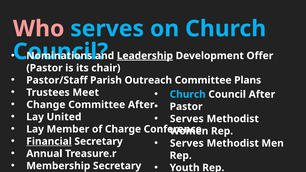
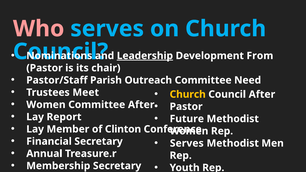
Offer: Offer -> From (260, 56)
Plans: Plans -> Need (248, 80)
Church colour: light blue -> yellow (188, 94)
Change: Change -> Women (46, 105)
United: United -> Report (64, 117)
Serves: Serves -> Future (187, 119)
Charge: Charge -> Clinton (123, 129)
Financial underline: present -> none (49, 141)
